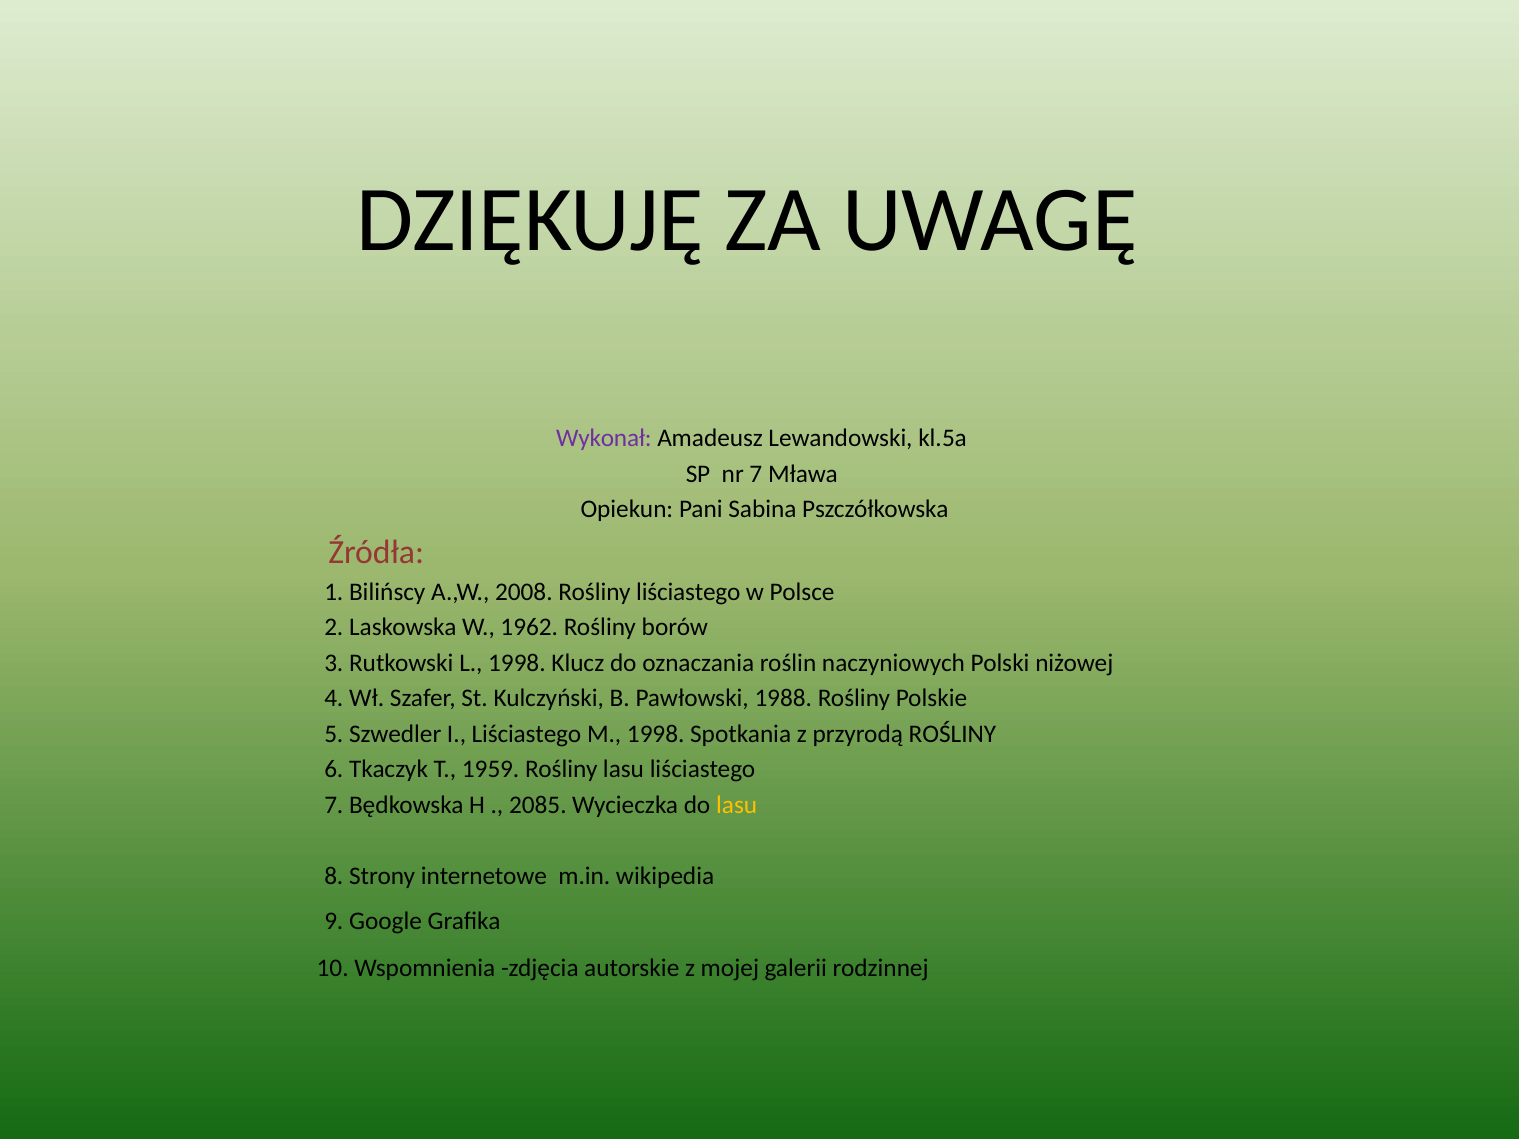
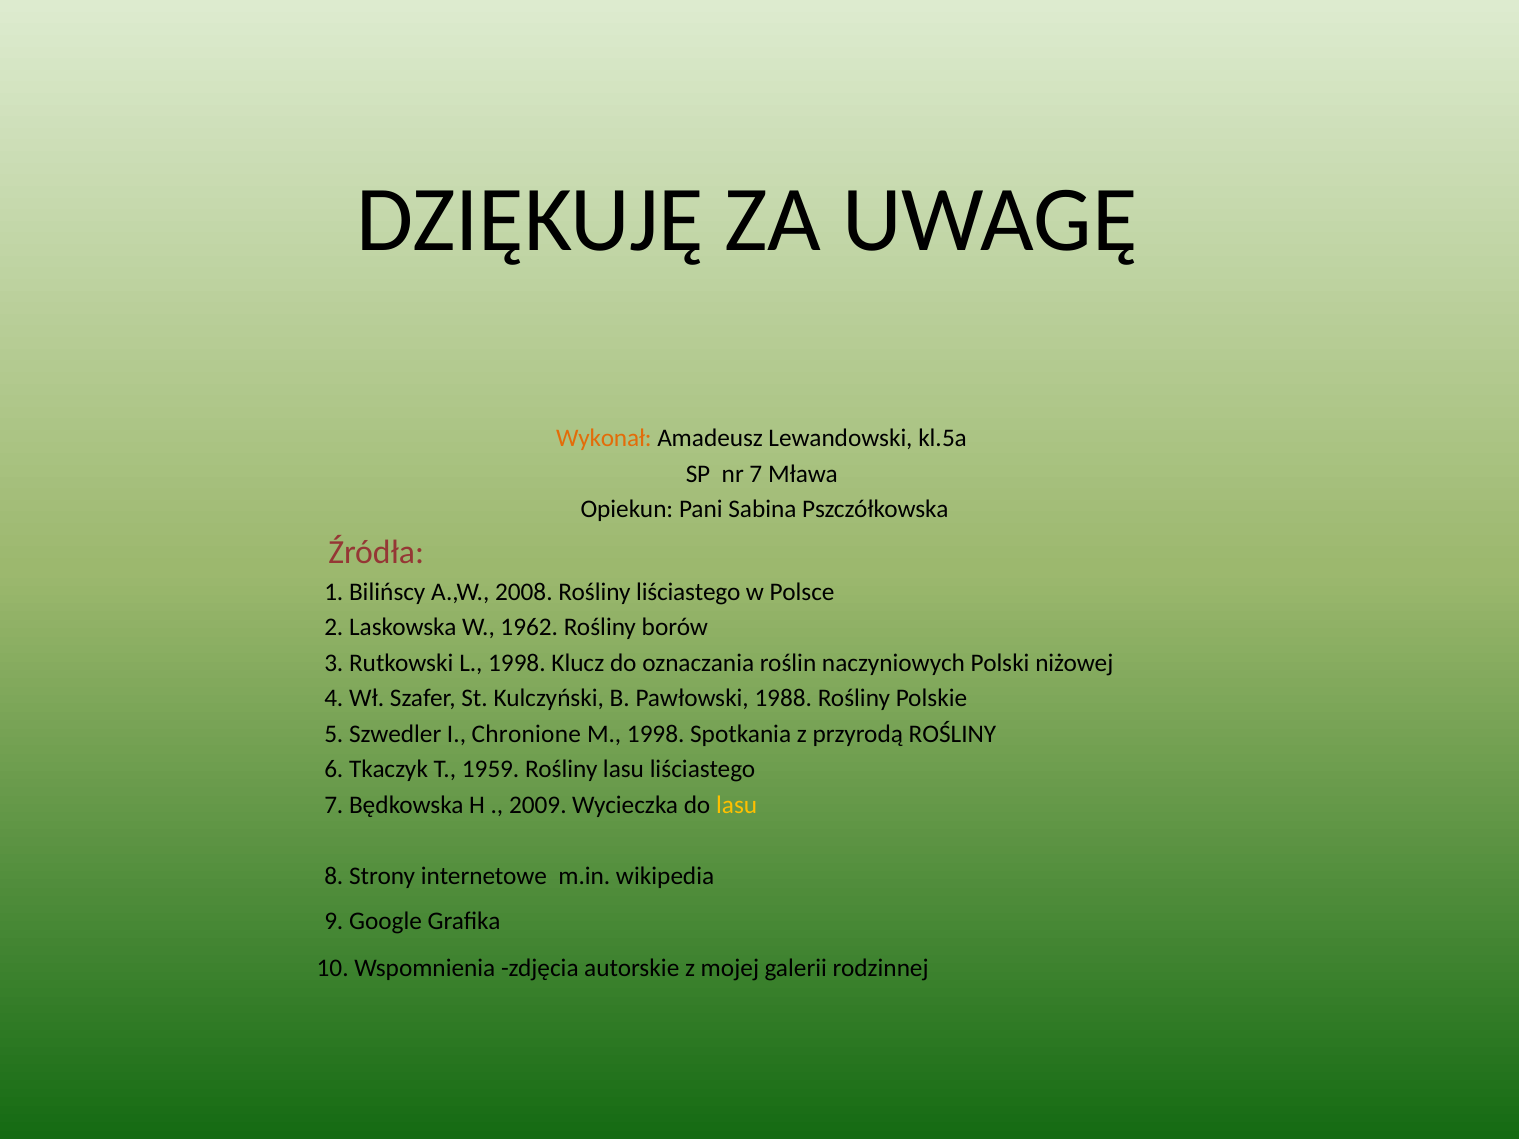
Wykonał colour: purple -> orange (604, 439)
I Liściastego: Liściastego -> Chronione (526, 734)
2085: 2085 -> 2009 (538, 805)
